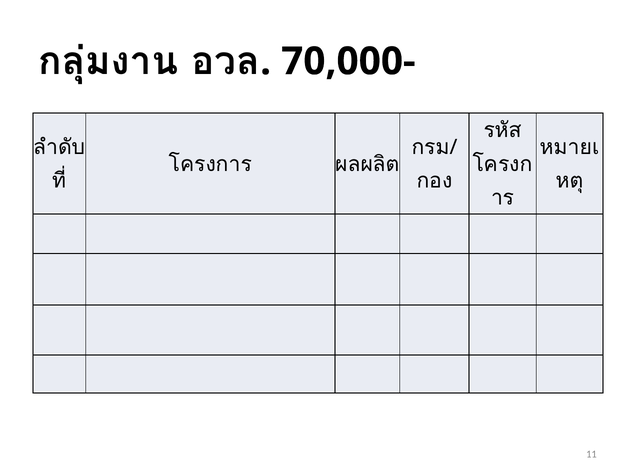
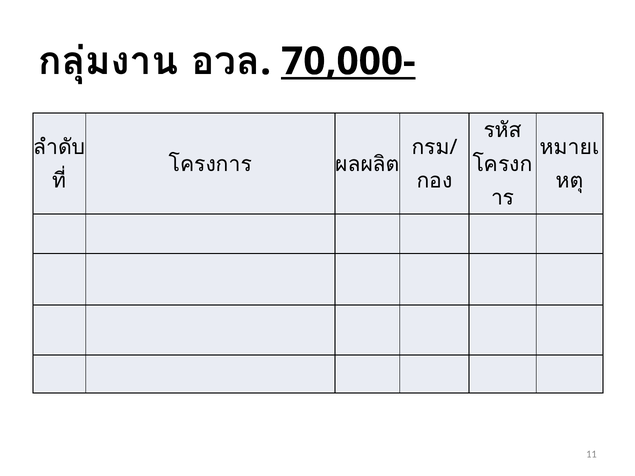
70,000- underline: none -> present (348, 61)
